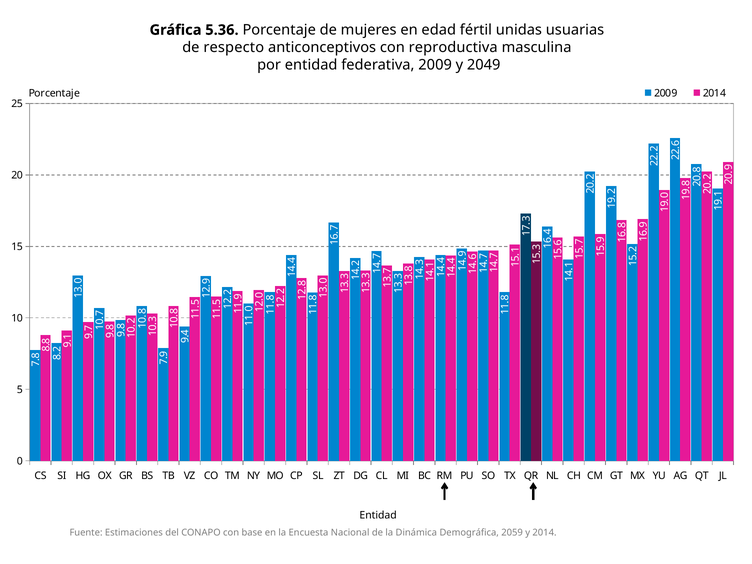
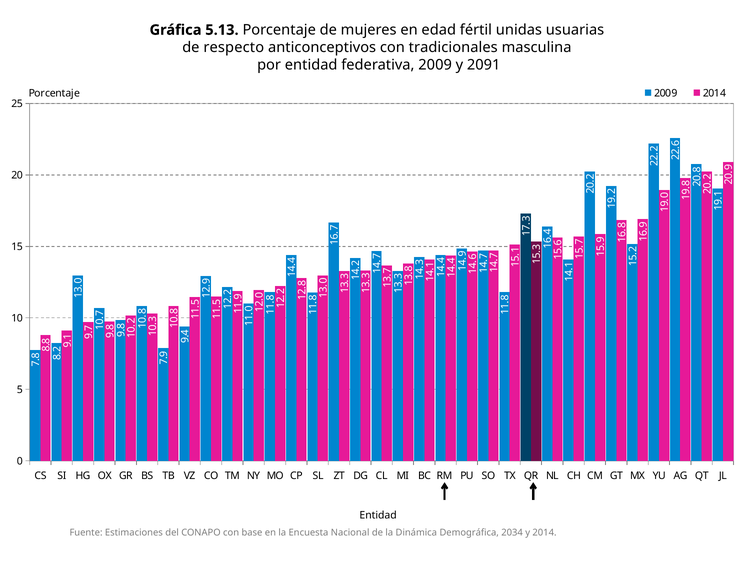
5.36: 5.36 -> 5.13 (222, 30)
reproductiva: reproductiva -> tradicionales (453, 48)
2049: 2049 -> 2091 (484, 65)
2059: 2059 -> 2034 (512, 533)
